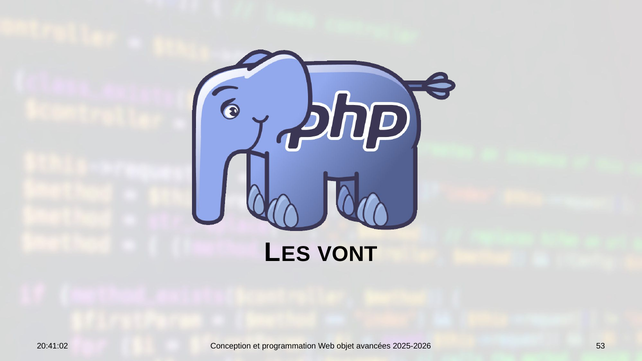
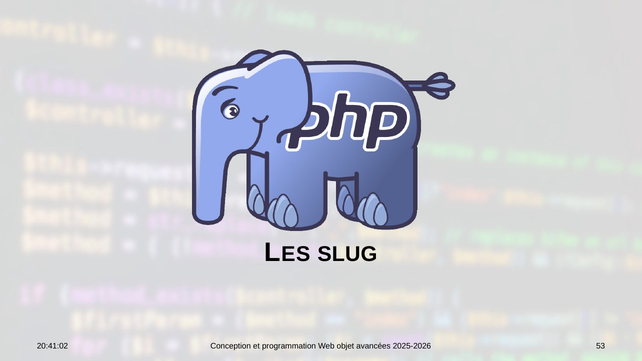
VONT: VONT -> SLUG (347, 254)
